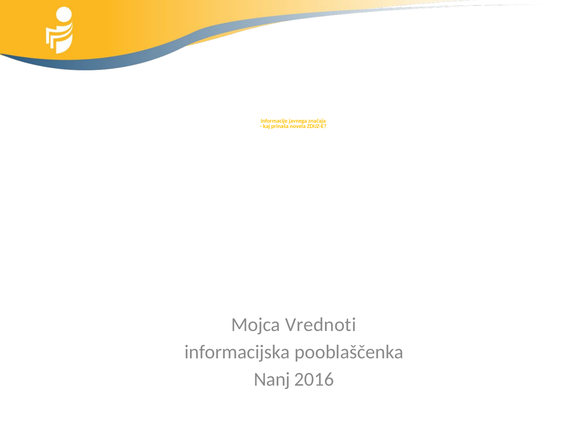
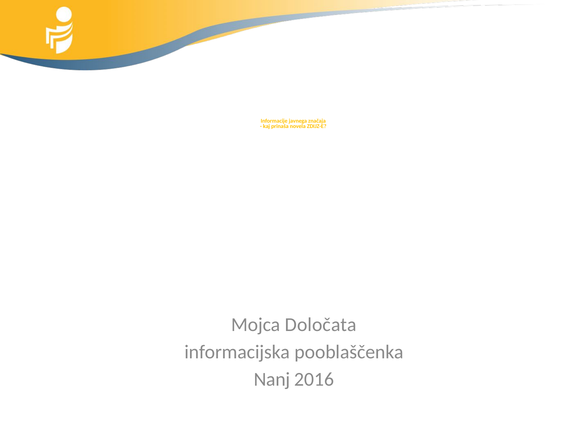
Vrednoti: Vrednoti -> Določata (321, 325)
